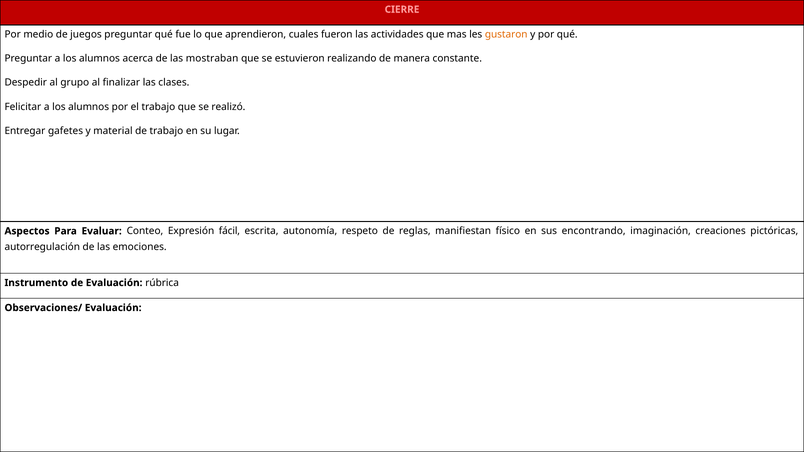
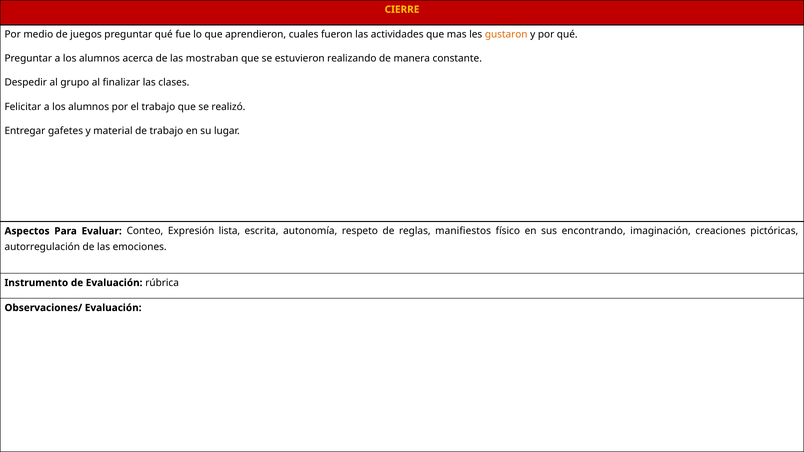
CIERRE colour: pink -> yellow (402, 9)
fácil: fácil -> lista (229, 231)
manifiestan: manifiestan -> manifiestos (463, 231)
